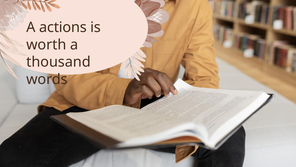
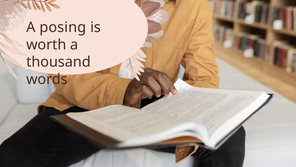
actions: actions -> posing (63, 27)
